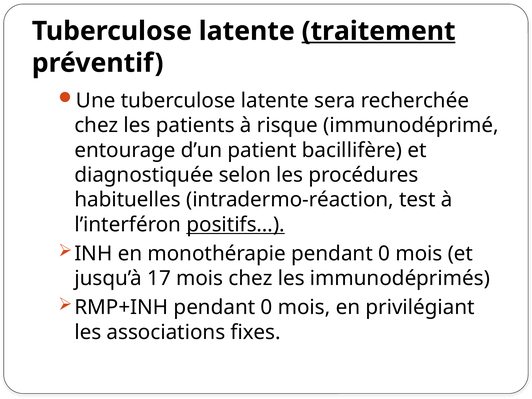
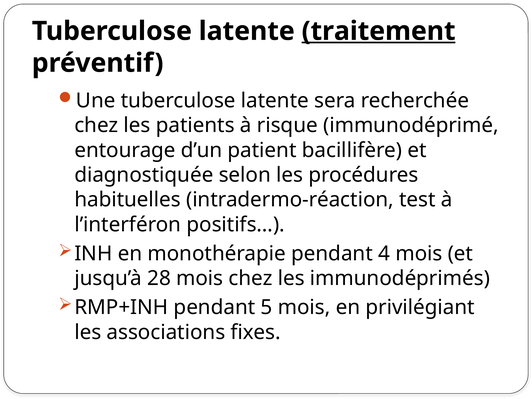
positifs… underline: present -> none (236, 225)
monothérapie pendant 0: 0 -> 4 (384, 254)
17: 17 -> 28 (159, 278)
RMP+INH pendant 0: 0 -> 5 (267, 307)
